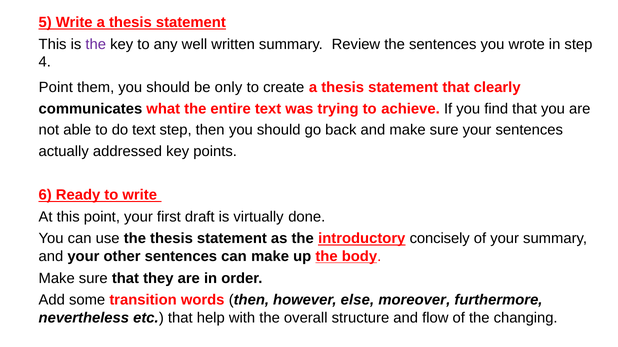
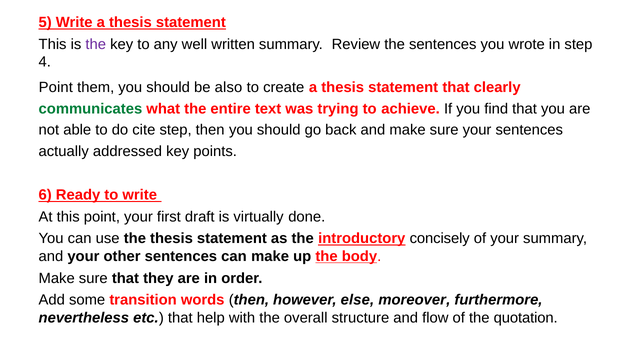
only: only -> also (228, 88)
communicates colour: black -> green (90, 109)
do text: text -> cite (144, 130)
changing: changing -> quotation (526, 318)
